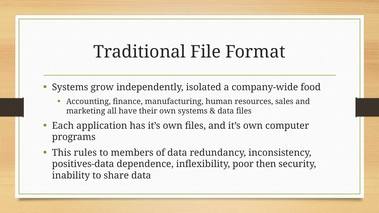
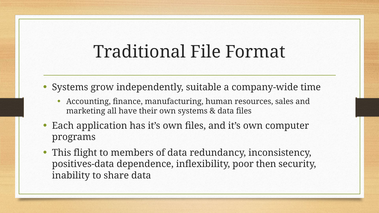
isolated: isolated -> suitable (204, 87)
food: food -> time (311, 87)
rules: rules -> flight (85, 153)
